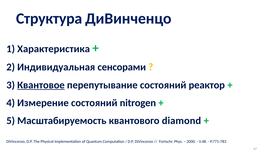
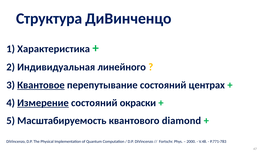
сенсорами: сенсорами -> линейного (122, 67)
реактор: реактор -> центрах (207, 85)
Измерение underline: none -> present (43, 103)
nitrogen: nitrogen -> окраски (138, 103)
